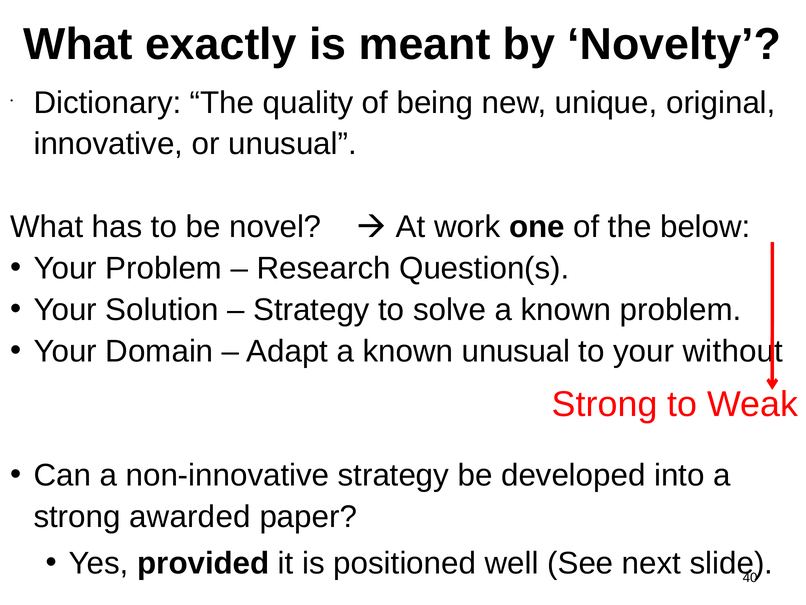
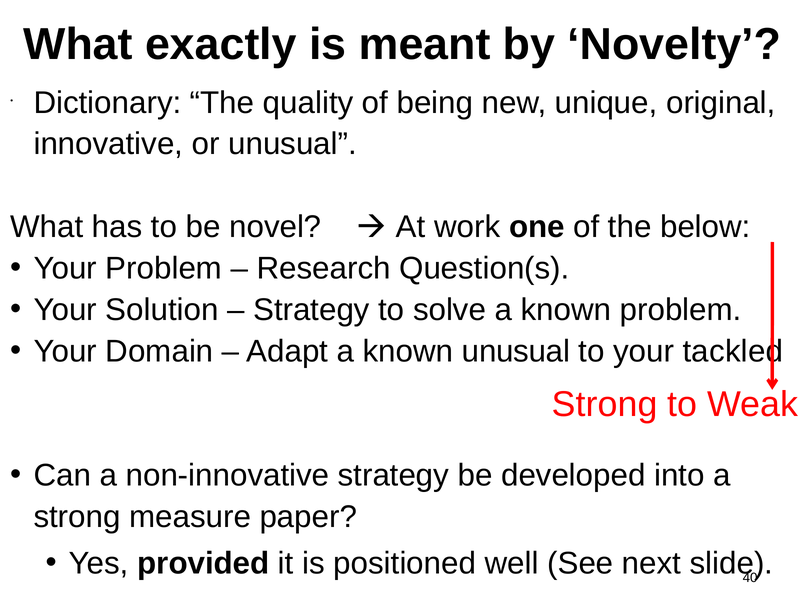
without: without -> tackled (733, 351)
awarded: awarded -> measure (190, 516)
